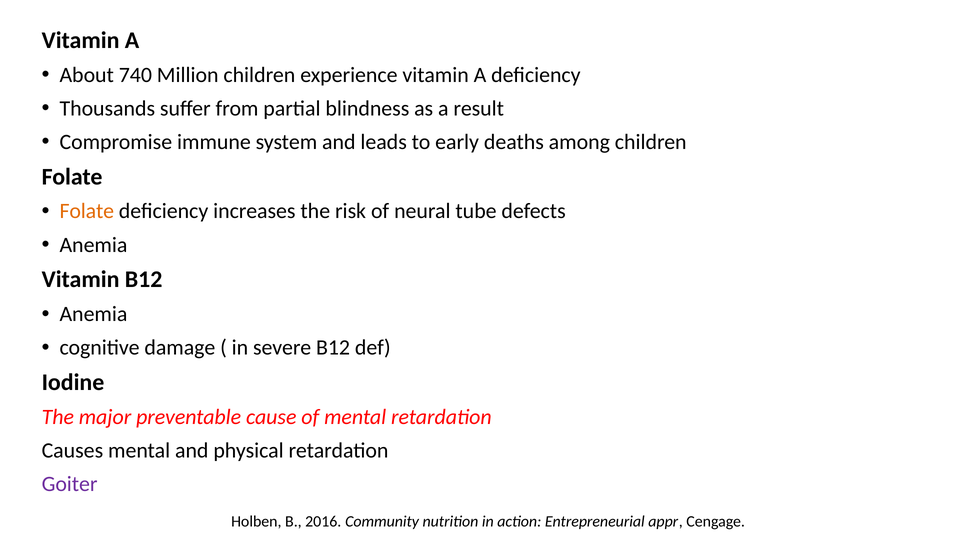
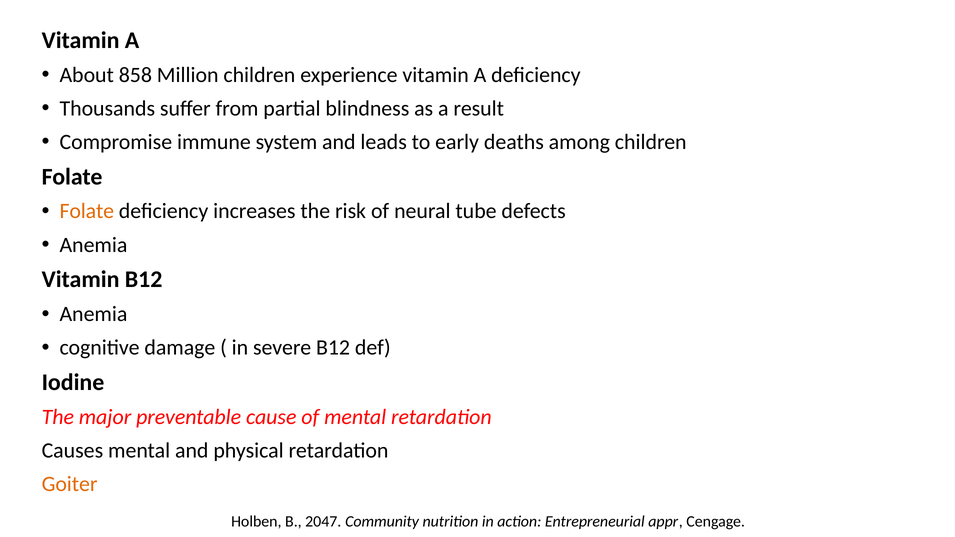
740: 740 -> 858 (135, 75)
Goiter colour: purple -> orange (70, 484)
2016: 2016 -> 2047 (323, 521)
